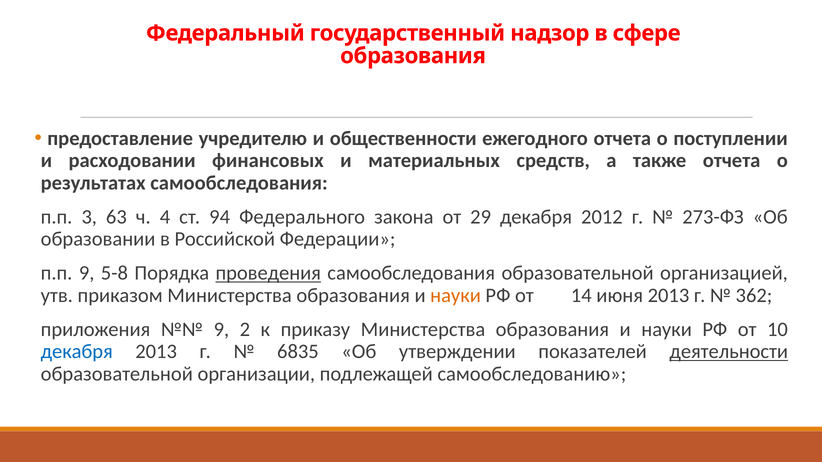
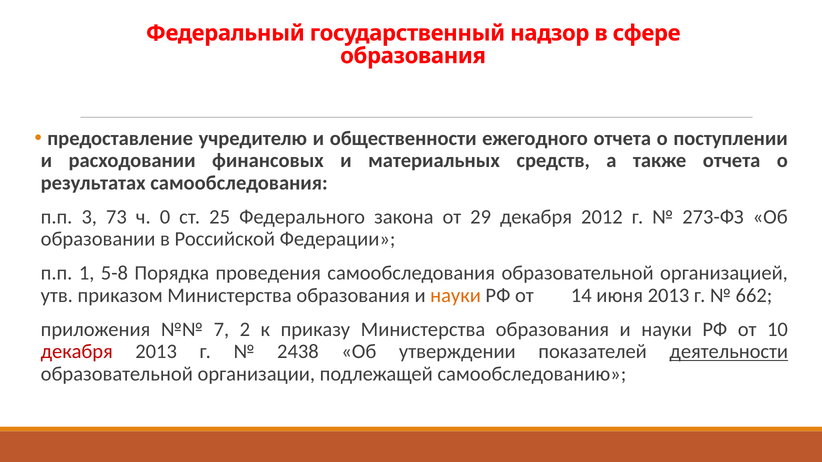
63: 63 -> 73 (116, 217)
4: 4 -> 0 (165, 217)
94: 94 -> 25 (220, 217)
п.п 9: 9 -> 1 (87, 273)
проведения underline: present -> none (268, 273)
362: 362 -> 662 (754, 296)
9: 9 -> 7 (221, 330)
декабря colour: blue -> red (77, 352)
6835: 6835 -> 2438 (298, 352)
